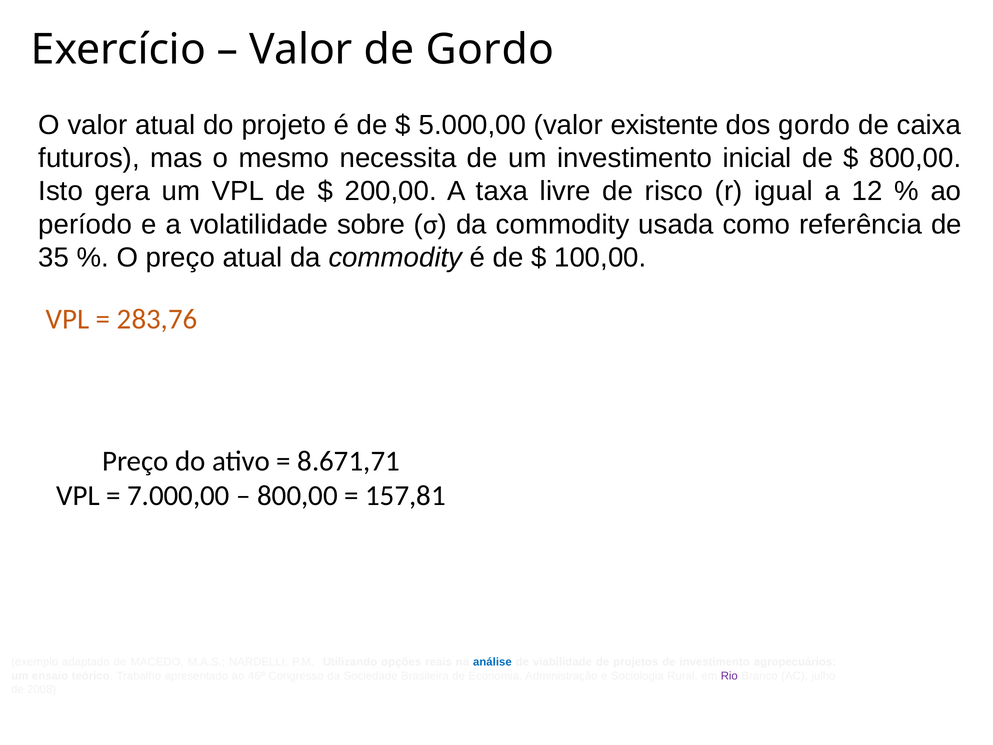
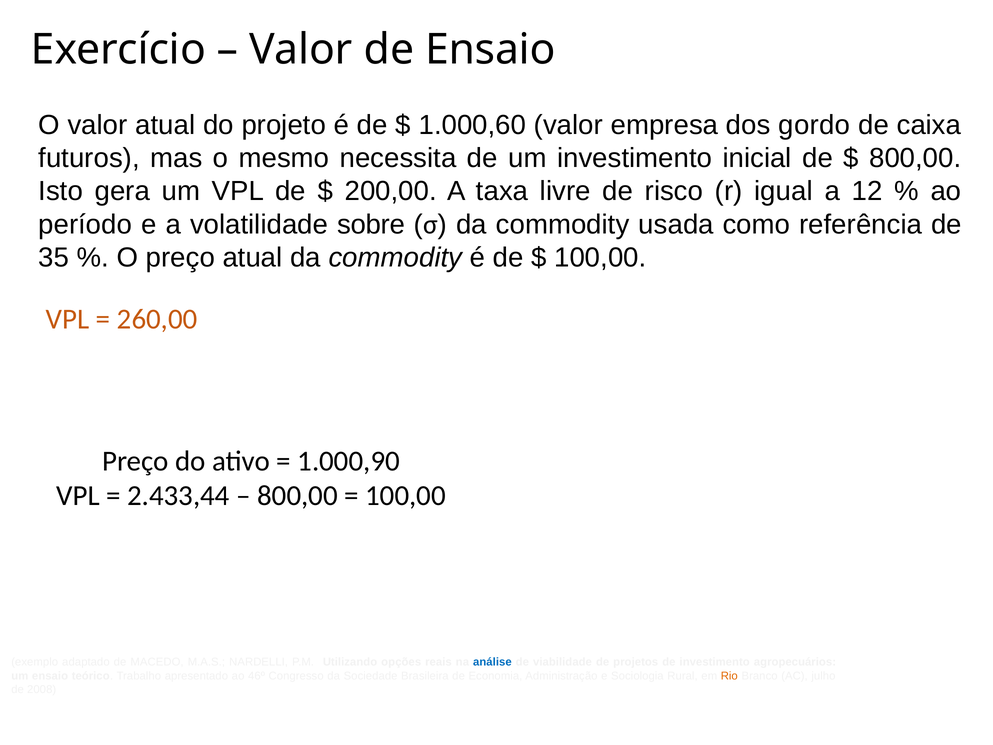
de Gordo: Gordo -> Ensaio (490, 50)
5.000,00: 5.000,00 -> 1.000,60 (472, 125)
existente: existente -> empresa (664, 125)
283,76: 283,76 -> 260,00 (157, 319)
8.671,71: 8.671,71 -> 1.000,90 (349, 461)
7.000,00: 7.000,00 -> 2.433,44 (178, 496)
157,81: 157,81 -> 100,00 (405, 496)
Rio colour: purple -> orange (729, 676)
